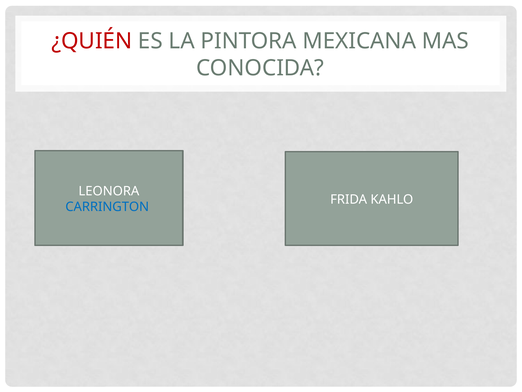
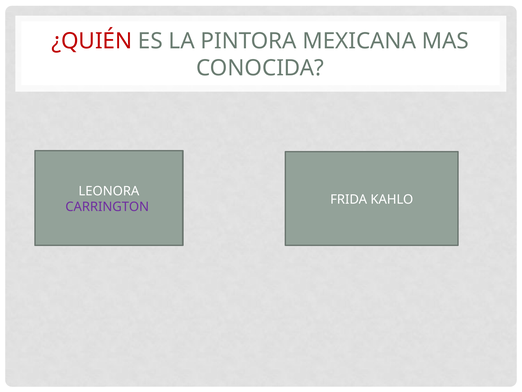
CARRINGTON colour: blue -> purple (107, 207)
